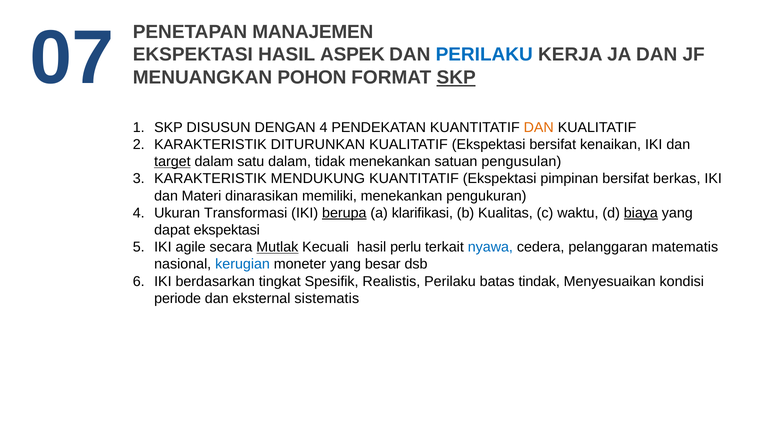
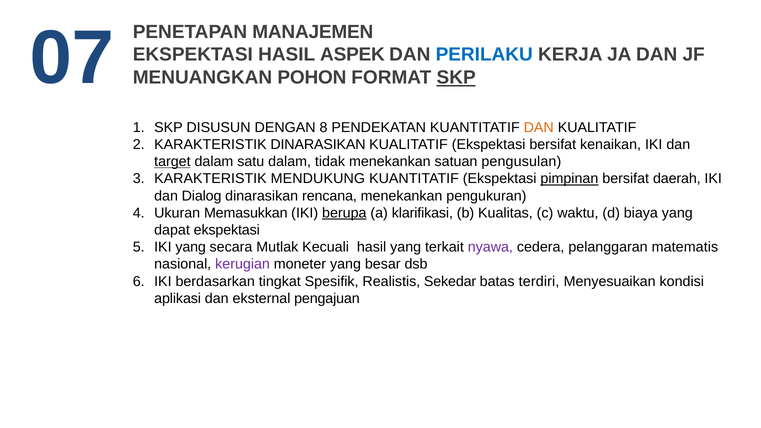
DENGAN 4: 4 -> 8 (324, 127)
KARAKTERISTIK DITURUNKAN: DITURUNKAN -> DINARASIKAN (318, 144)
pimpinan underline: none -> present (569, 179)
berkas: berkas -> daerah (677, 179)
Materi: Materi -> Dialog (202, 196)
memiliki: memiliki -> rencana (330, 196)
Transformasi: Transformasi -> Memasukkan (246, 213)
biaya underline: present -> none (641, 213)
IKI agile: agile -> yang (191, 247)
Mutlak underline: present -> none (277, 247)
hasil perlu: perlu -> yang (406, 247)
nyawa colour: blue -> purple (490, 247)
kerugian colour: blue -> purple (243, 264)
Realistis Perilaku: Perilaku -> Sekedar (450, 281)
tindak: tindak -> terdiri (539, 281)
periode: periode -> aplikasi (178, 299)
sistematis: sistematis -> pengajuan (327, 299)
